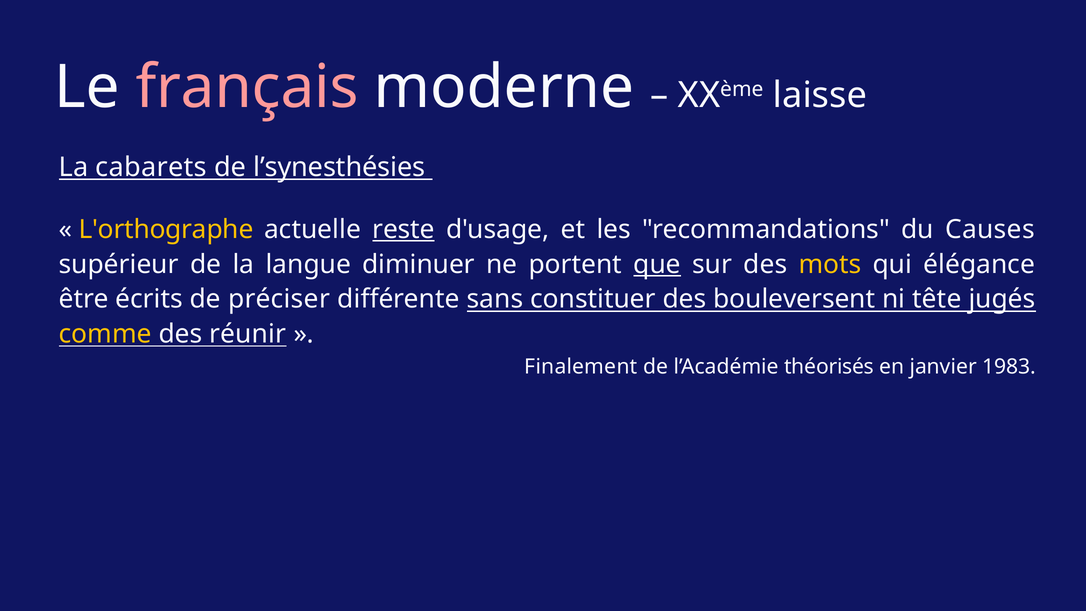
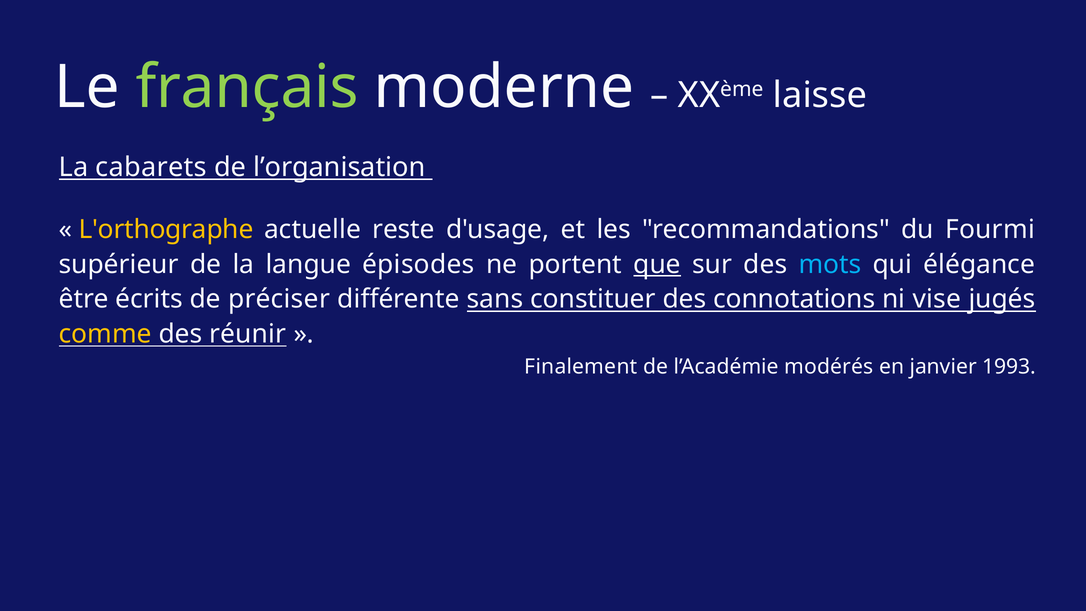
français colour: pink -> light green (247, 87)
l’synesthésies: l’synesthésies -> l’organisation (339, 167)
reste underline: present -> none (403, 229)
Causes: Causes -> Fourmi (990, 229)
diminuer: diminuer -> épisodes (418, 264)
mots colour: yellow -> light blue (830, 264)
bouleversent: bouleversent -> connotations (794, 299)
tête: tête -> vise (937, 299)
théorisés: théorisés -> modérés (829, 367)
1983: 1983 -> 1993 (1009, 367)
